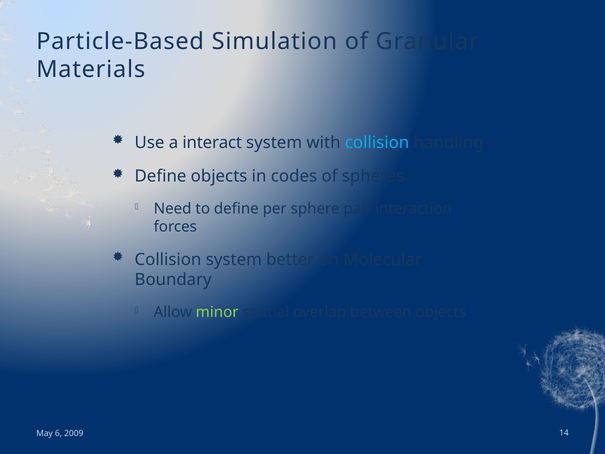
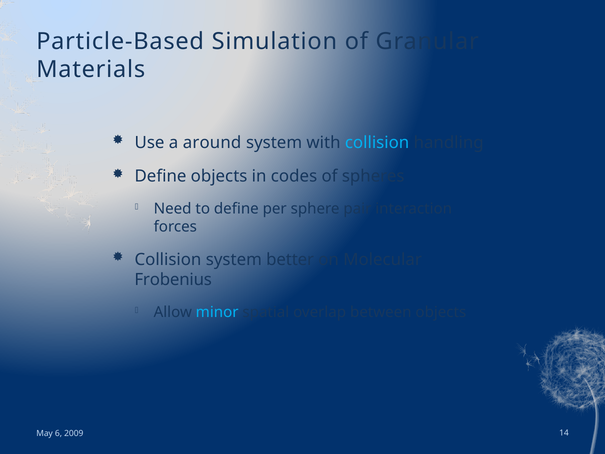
interact: interact -> around (212, 142)
Boundary: Boundary -> Frobenius (173, 280)
minor colour: light green -> light blue (217, 312)
